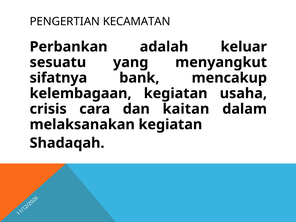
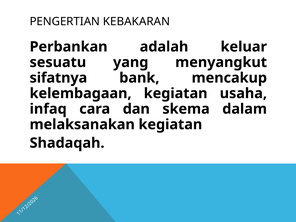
KECAMATAN: KECAMATAN -> KEBAKARAN (136, 22)
crisis: crisis -> infaq (48, 109)
kaitan: kaitan -> skema (186, 109)
